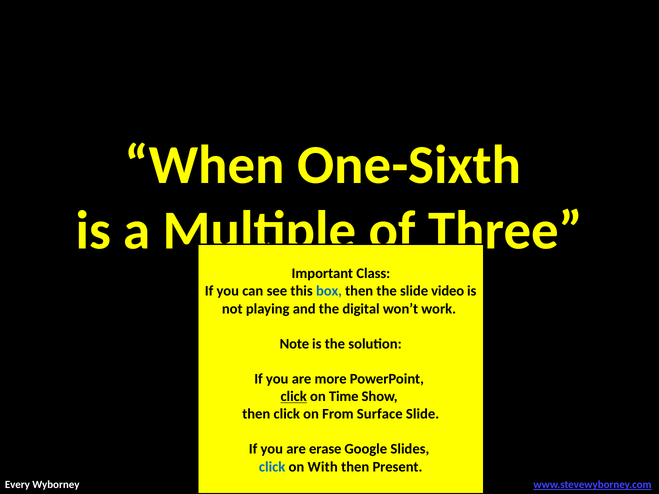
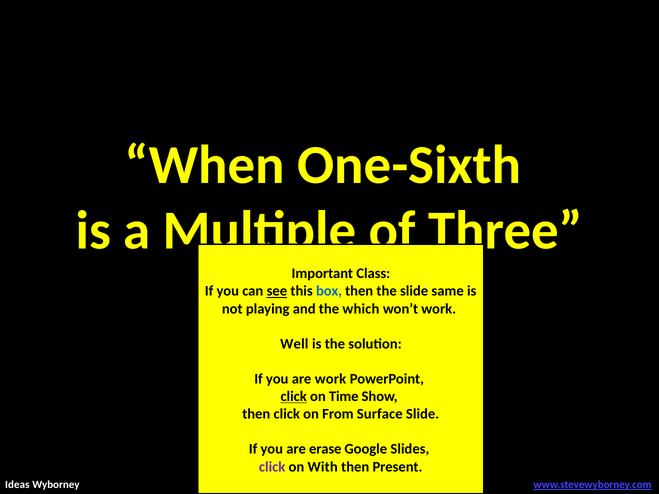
see underline: none -> present (277, 291)
video: video -> same (448, 291)
digital: digital -> which (361, 309)
Note: Note -> Well (294, 344)
are more: more -> work (331, 379)
click colour: blue -> purple (272, 467)
Every: Every -> Ideas (17, 485)
